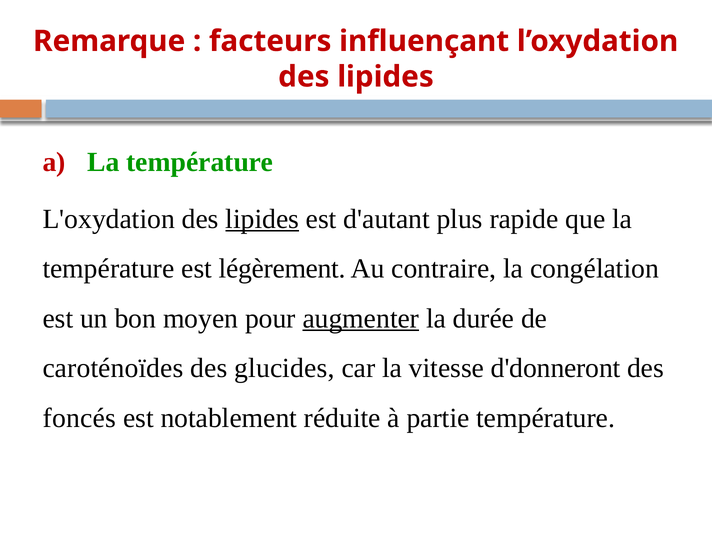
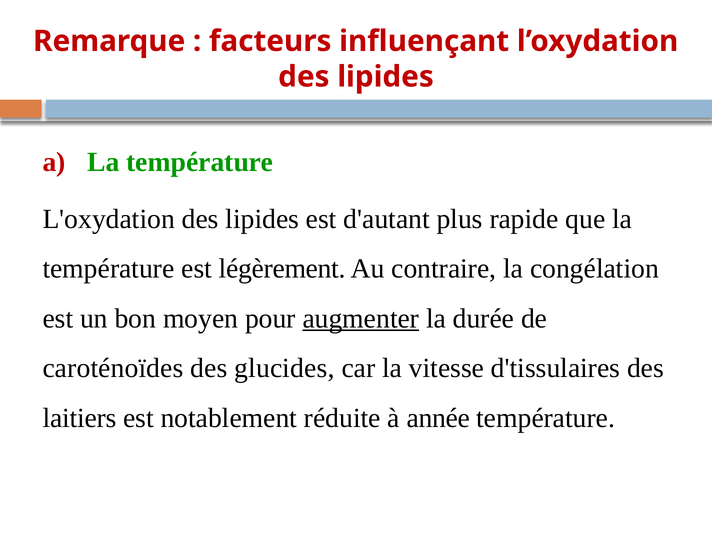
lipides underline: present -> none (262, 219)
d'donneront: d'donneront -> d'tissulaires (556, 368)
foncés: foncés -> laitiers (79, 418)
partie: partie -> année (438, 418)
